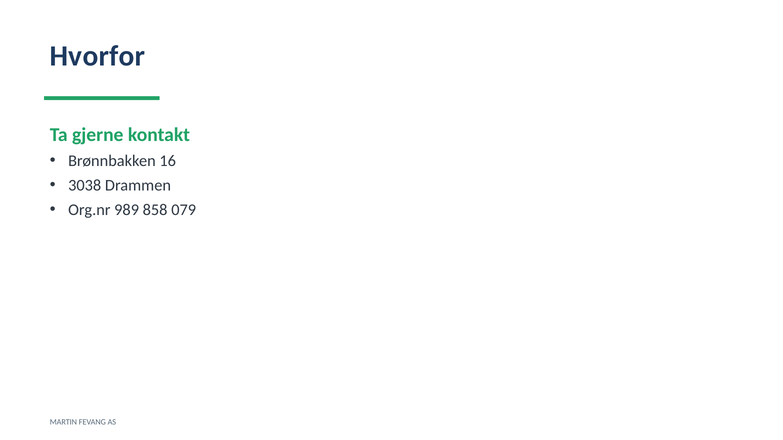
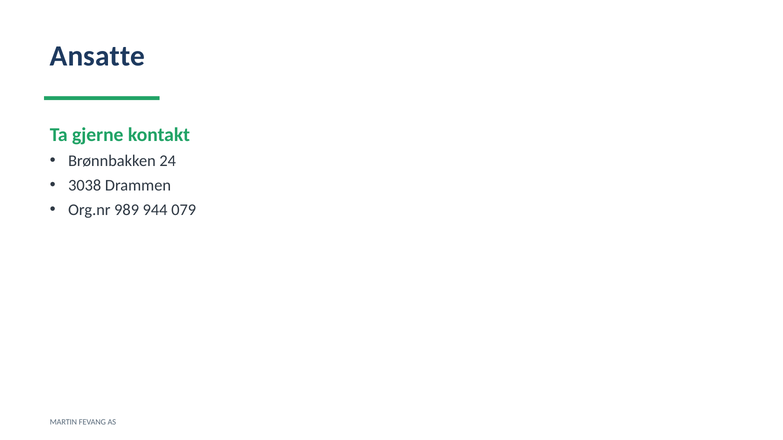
Hvorfor: Hvorfor -> Ansatte (97, 56)
16: 16 -> 24 (168, 161)
858: 858 -> 944 (155, 210)
